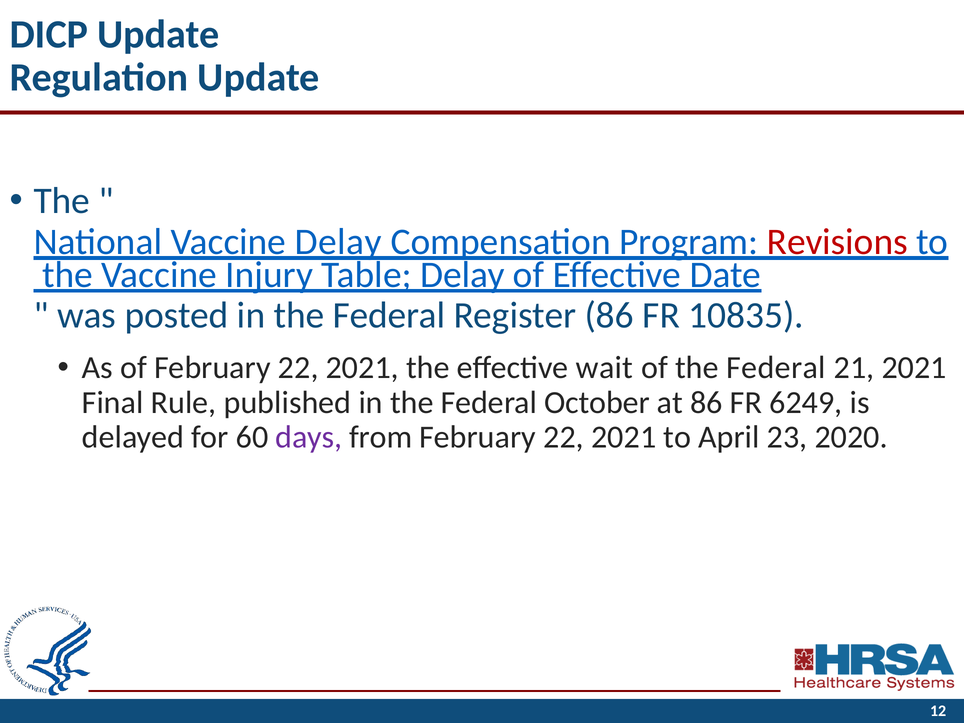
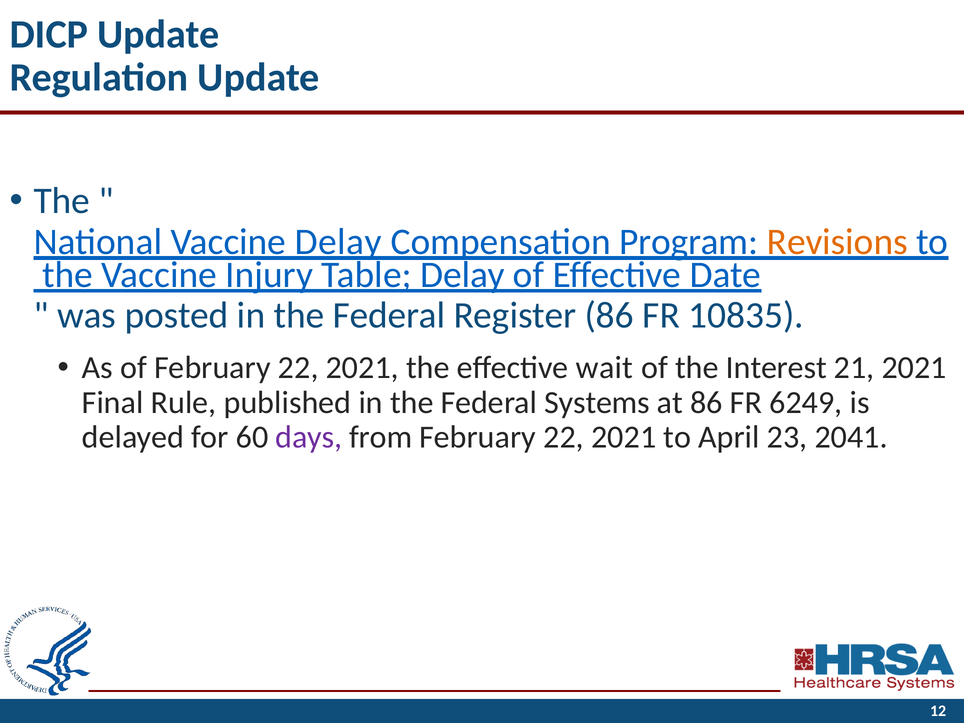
Revisions colour: red -> orange (837, 242)
of the Federal: Federal -> Interest (776, 368)
October: October -> Systems (597, 402)
2020: 2020 -> 2041 (851, 437)
